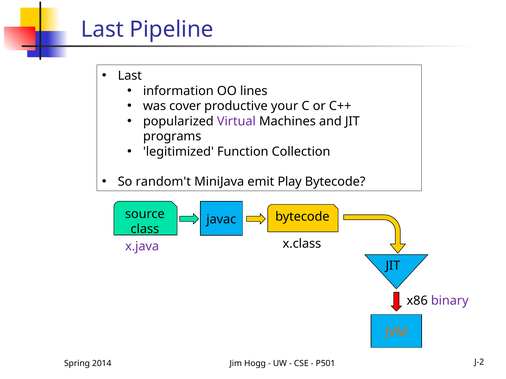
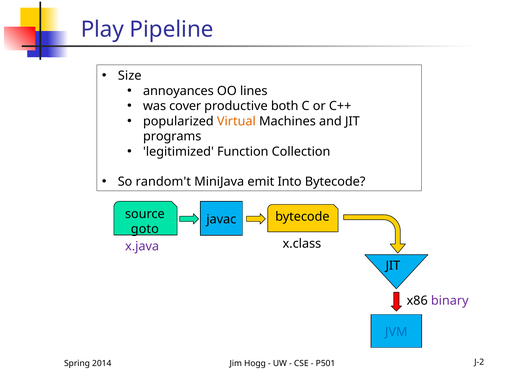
Last: Last -> Play (102, 29)
Last: Last -> Size (130, 76)
information: information -> annoyances (178, 91)
your: your -> both (285, 106)
Virtual colour: purple -> orange (236, 121)
Play: Play -> Into (290, 182)
class: class -> goto (145, 229)
JVM colour: orange -> blue (396, 332)
